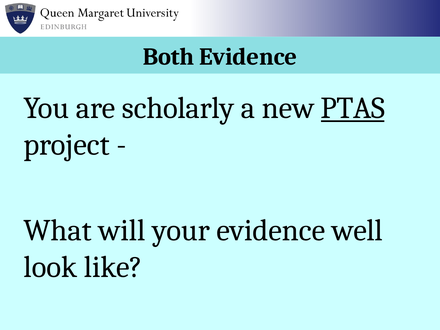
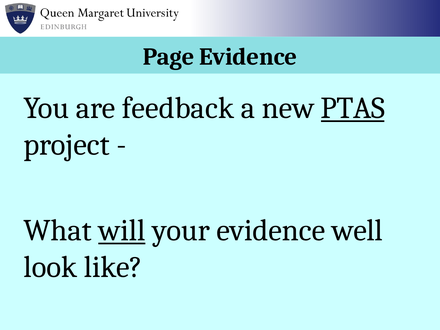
Both: Both -> Page (168, 57)
scholarly: scholarly -> feedback (178, 108)
will underline: none -> present (122, 230)
